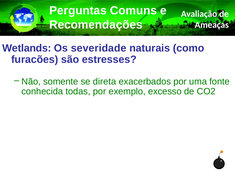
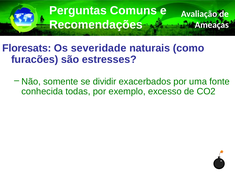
Wetlands: Wetlands -> Floresats (27, 48)
direta: direta -> dividir (105, 81)
